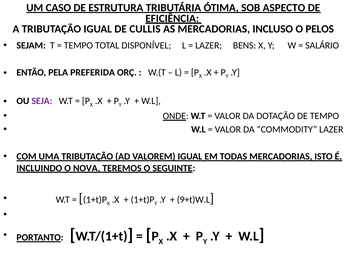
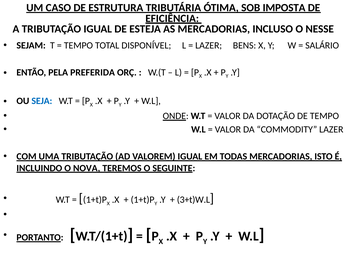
ASPECTO: ASPECTO -> IMPOSTA (284, 8)
CULLIS: CULLIS -> ESTEJA (145, 29)
PELOS: PELOS -> NESSE (320, 29)
SEJA colour: purple -> blue (42, 101)
9+t)W.L: 9+t)W.L -> 3+t)W.L (193, 200)
